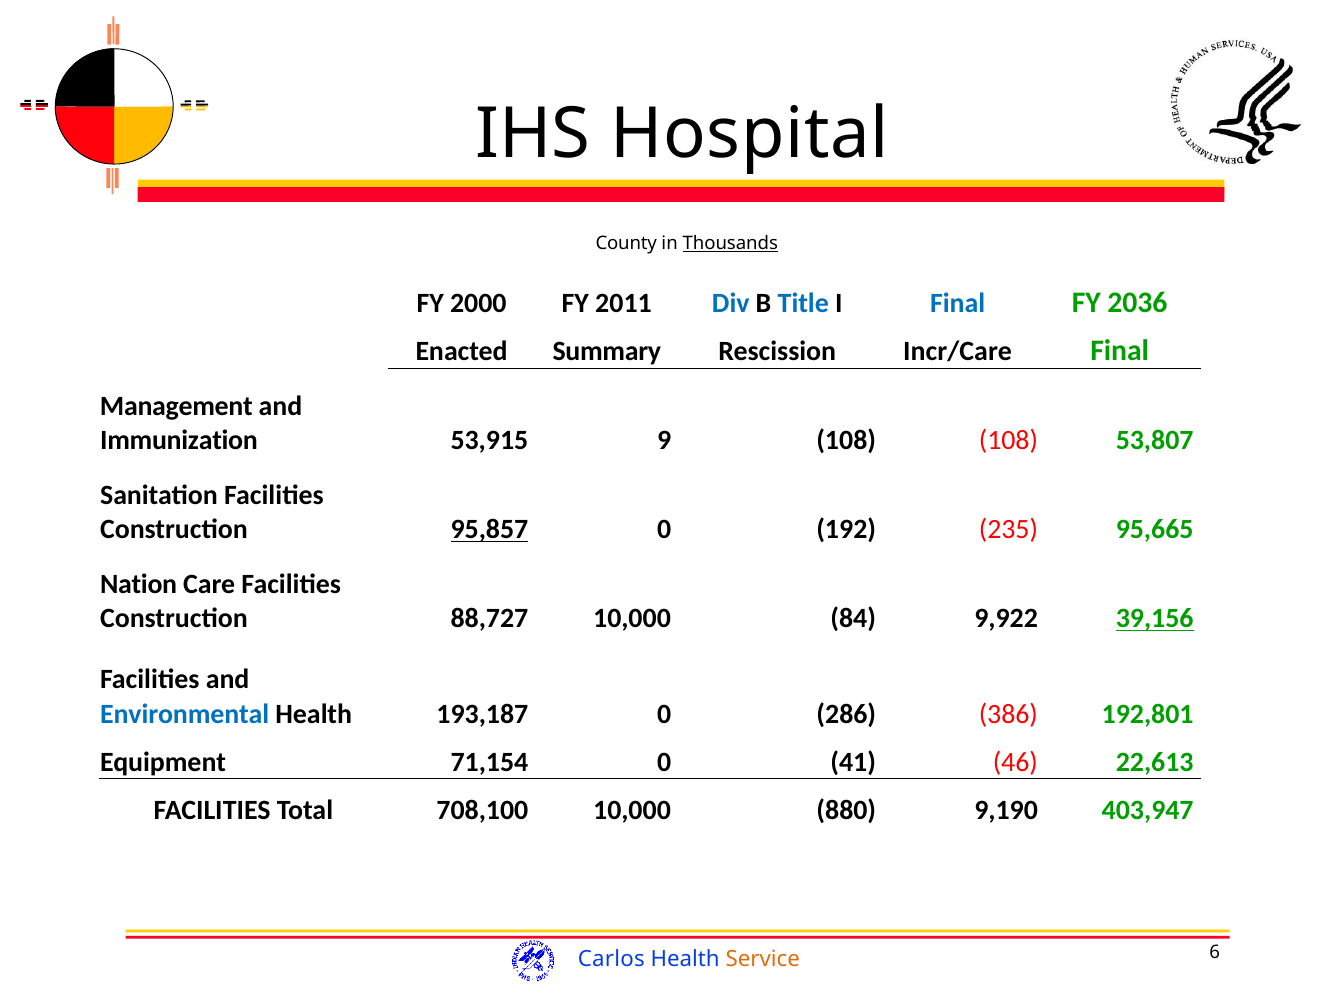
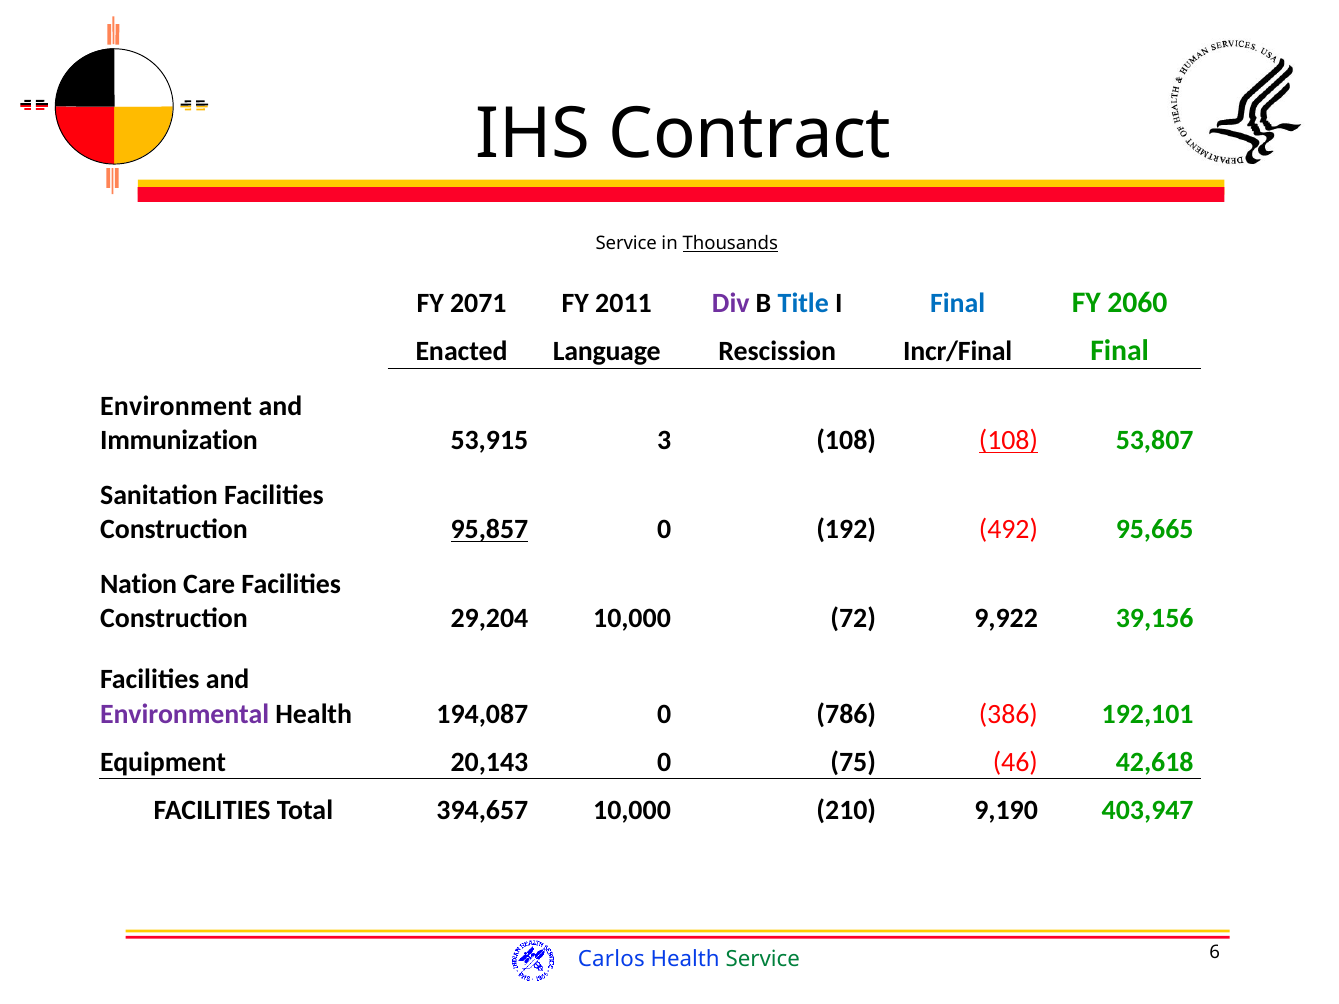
Hospital: Hospital -> Contract (750, 134)
County: County -> Service (626, 244)
2000: 2000 -> 2071 (478, 303)
Div colour: blue -> purple (731, 303)
2036: 2036 -> 2060 (1137, 302)
Summary: Summary -> Language (607, 351)
Incr/Care: Incr/Care -> Incr/Final (958, 351)
Management: Management -> Environment (176, 406)
9: 9 -> 3 (664, 440)
108 underline: none -> present (1008, 440)
235: 235 -> 492 (1008, 530)
88,727: 88,727 -> 29,204 (489, 619)
84: 84 -> 72 (853, 619)
39,156 underline: present -> none (1155, 619)
Environmental colour: blue -> purple (185, 714)
193,187: 193,187 -> 194,087 (482, 714)
286: 286 -> 786 (846, 714)
192,801: 192,801 -> 192,101 (1148, 714)
71,154: 71,154 -> 20,143 (489, 762)
41: 41 -> 75 (853, 762)
22,613: 22,613 -> 42,618 (1155, 762)
708,100: 708,100 -> 394,657 (482, 810)
880: 880 -> 210 (846, 810)
Service colour: orange -> green (763, 959)
